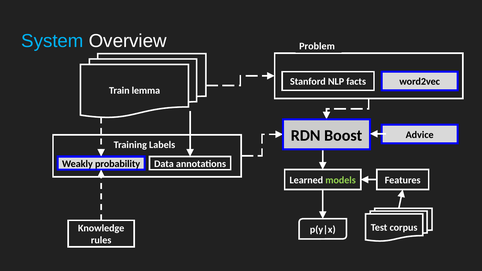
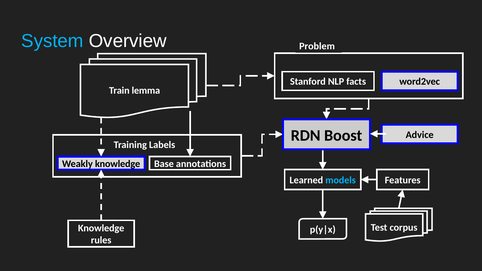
Weakly probability: probability -> knowledge (118, 164)
Data: Data -> Base (164, 164)
models colour: light green -> light blue (341, 180)
